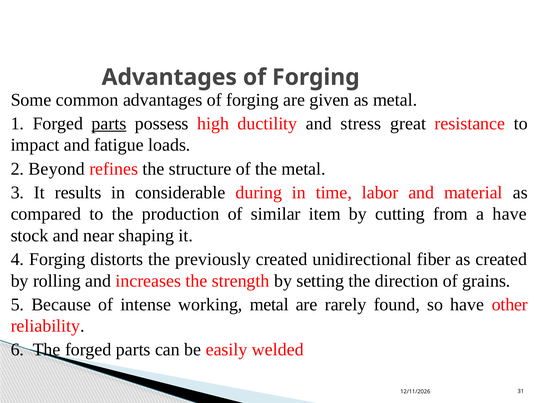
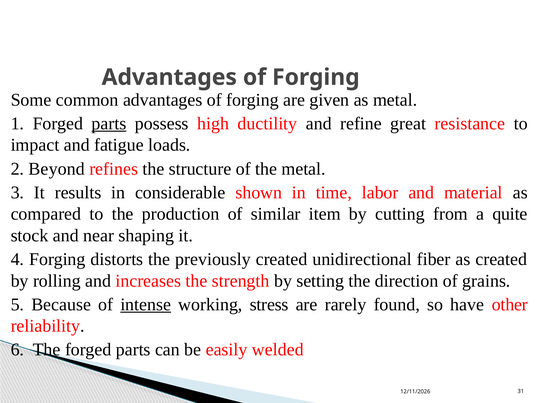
stress: stress -> refine (361, 123)
during: during -> shown (259, 192)
a have: have -> quite (510, 214)
intense underline: none -> present (146, 304)
working metal: metal -> stress (269, 304)
